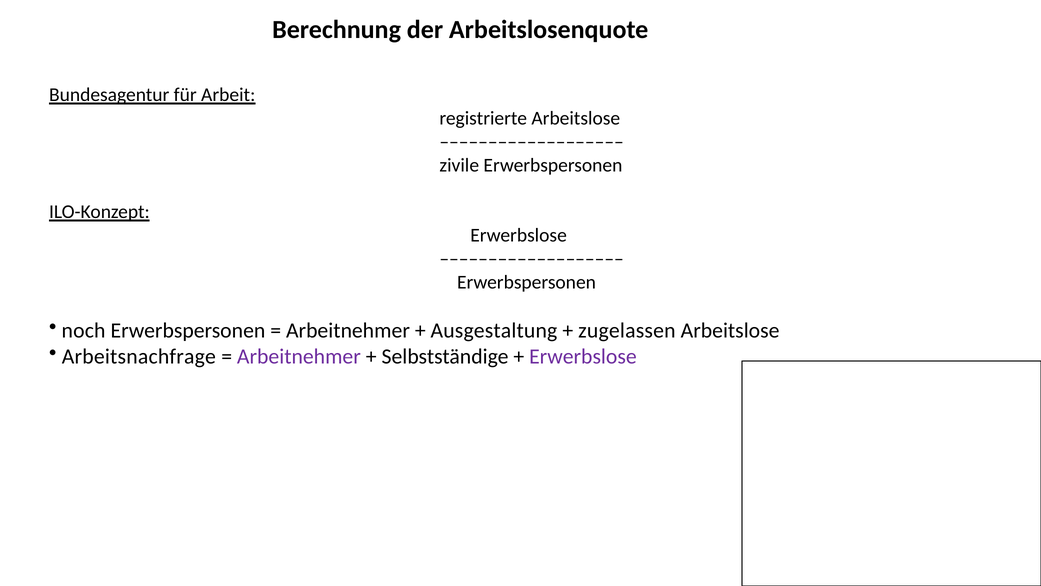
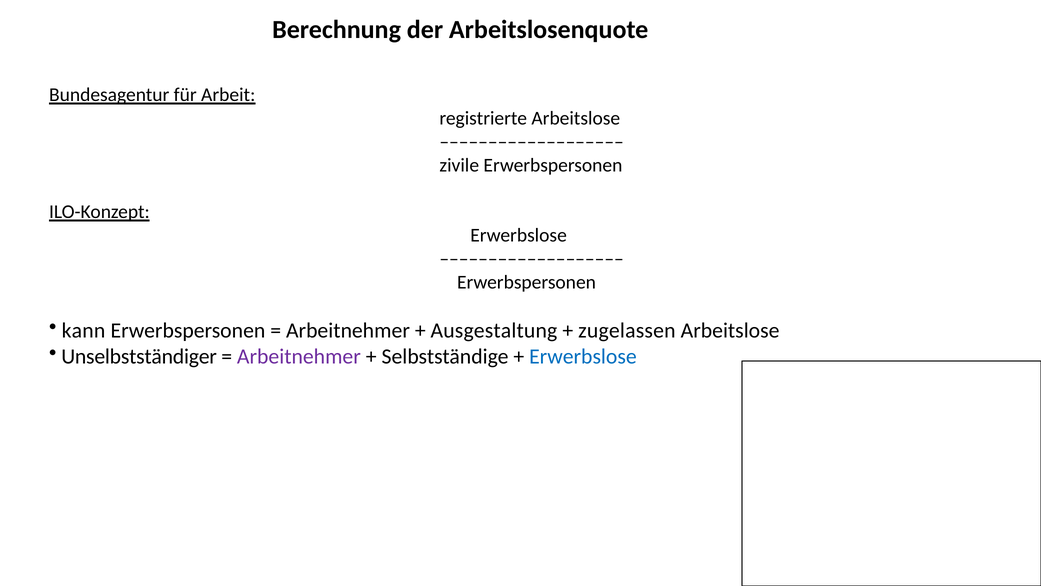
noch: noch -> kann (84, 330)
Arbeitsnachfrage: Arbeitsnachfrage -> Unselbstständiger (139, 356)
Erwerbslose colour: purple -> blue (583, 356)
